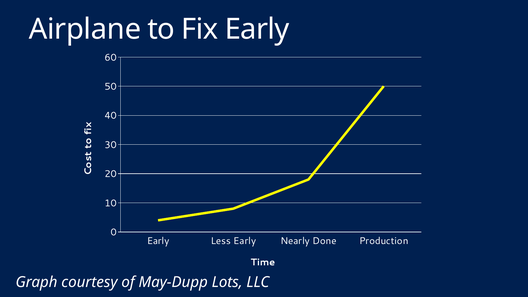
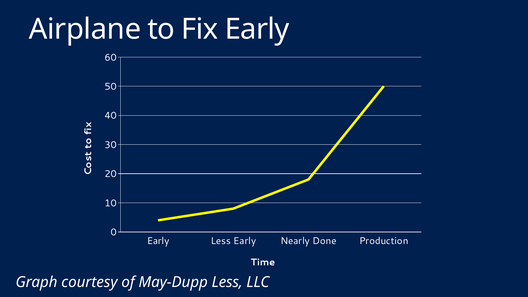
May-Dupp Lots: Lots -> Less (227, 282)
